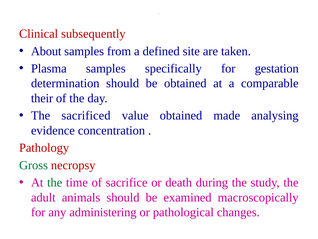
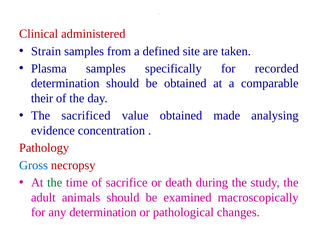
subsequently: subsequently -> administered (93, 34)
About: About -> Strain (46, 51)
gestation: gestation -> recorded (277, 68)
Gross colour: green -> blue (33, 165)
any administering: administering -> determination (103, 212)
